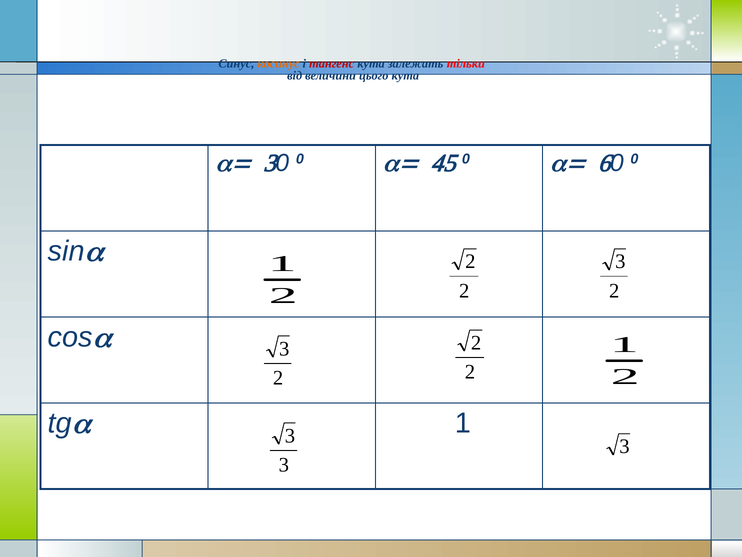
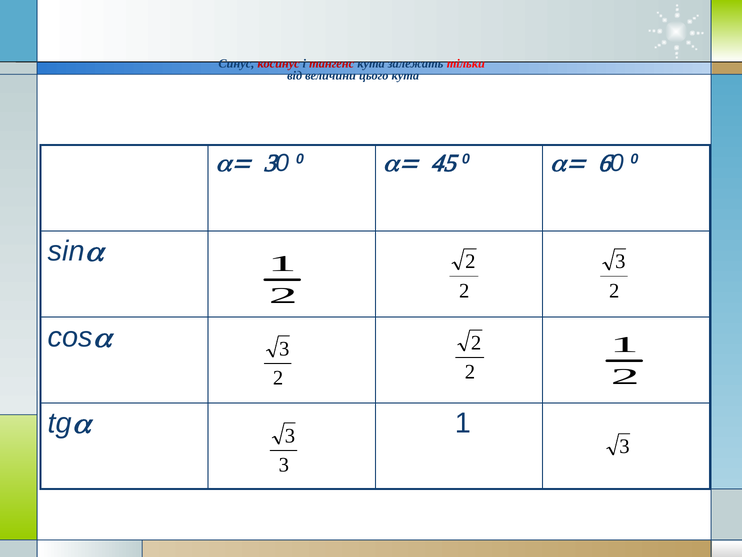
косинус colour: orange -> red (279, 64)
